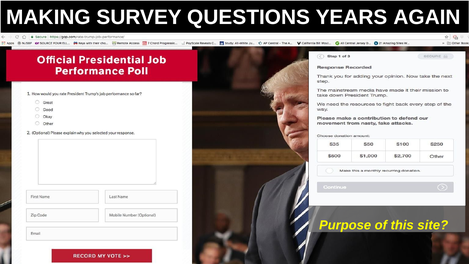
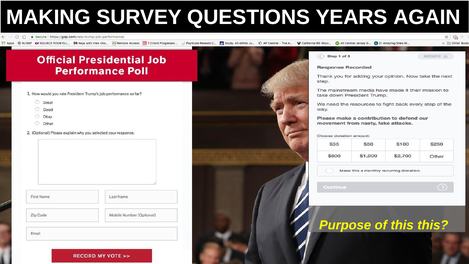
this site: site -> this (433, 225)
